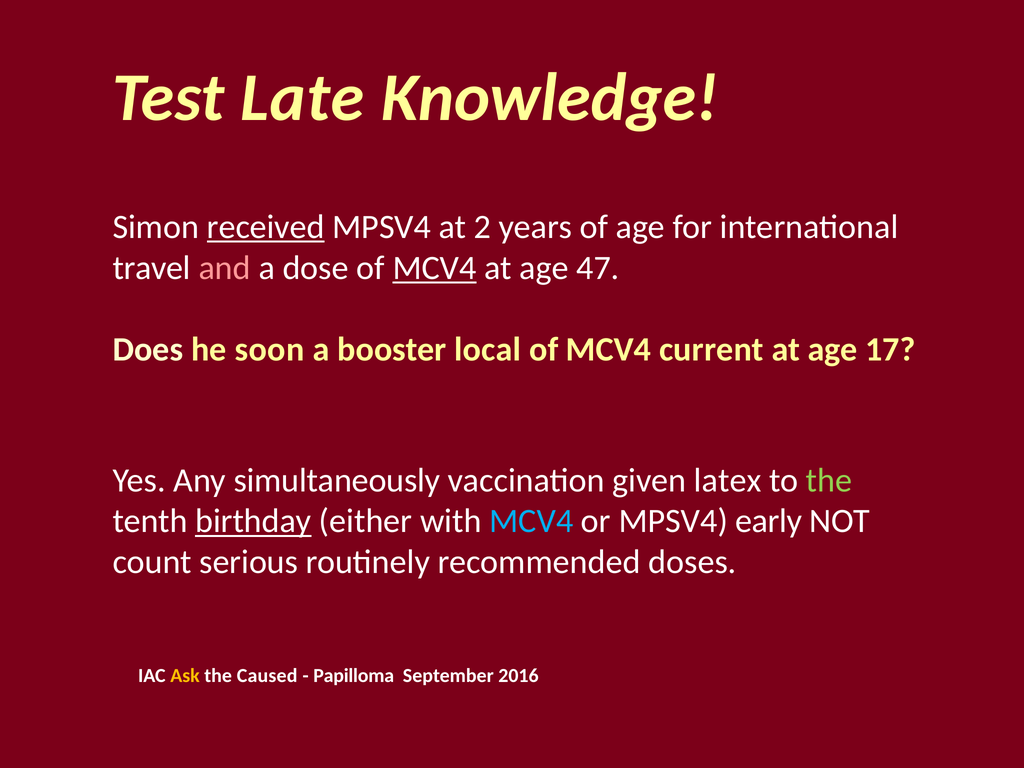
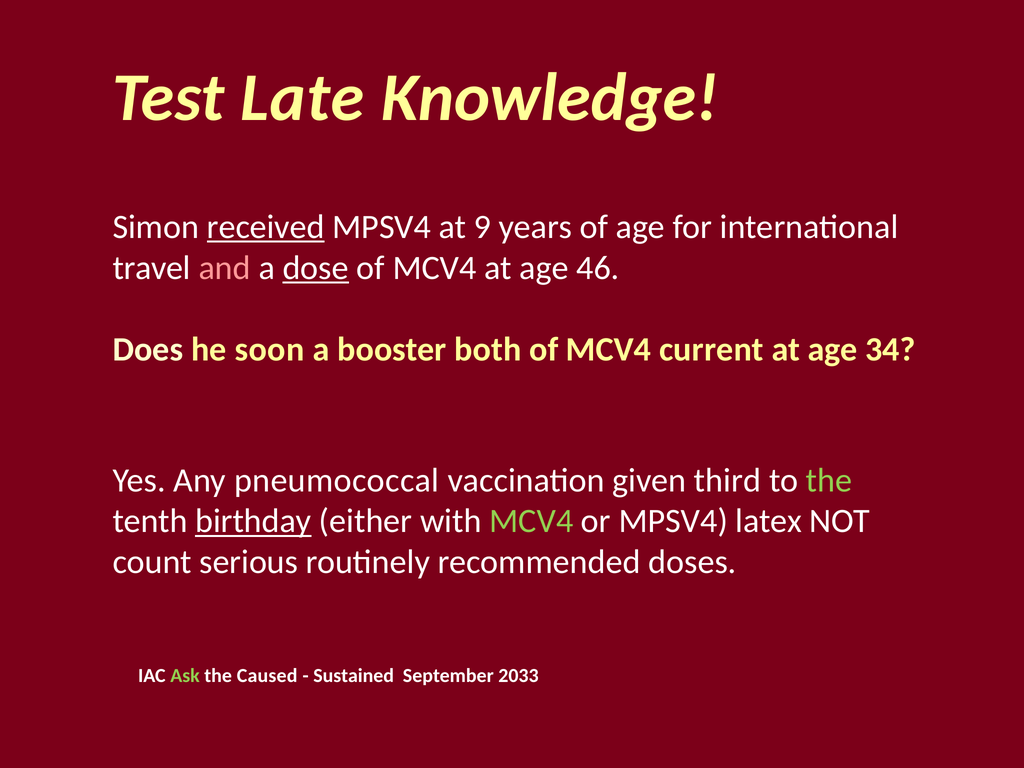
2: 2 -> 9 (483, 227)
dose underline: none -> present (316, 268)
MCV4 underline: present -> none (435, 268)
47: 47 -> 46 (598, 268)
local: local -> both (488, 350)
17: 17 -> 34 (890, 350)
simultaneously: simultaneously -> pneumococcal (337, 480)
latex: latex -> third (728, 480)
MCV4 colour: light blue -> light green (531, 521)
early: early -> latex (769, 521)
Ask colour: yellow -> light green (185, 675)
Papilloma: Papilloma -> Sustained (354, 675)
2016: 2016 -> 2033 (518, 675)
